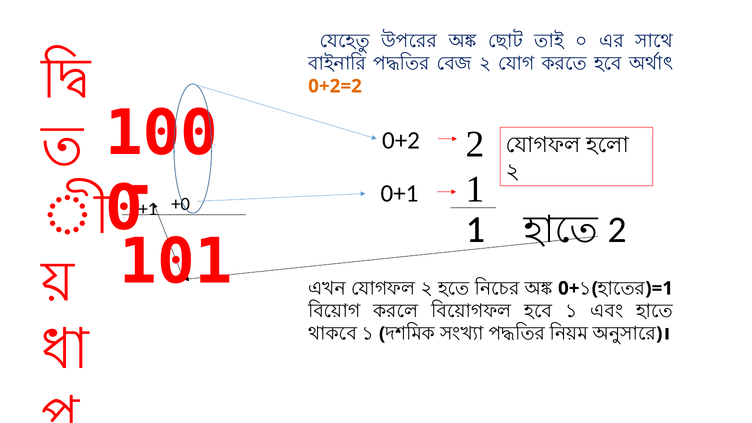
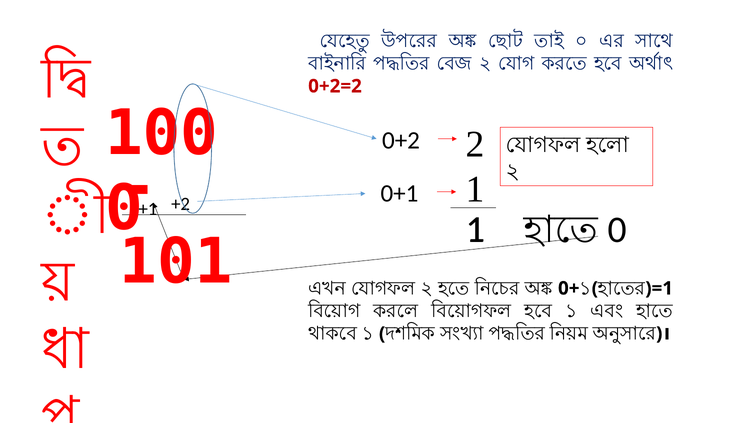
0+2=2 colour: orange -> red (335, 86)
+0: +0 -> +2 (181, 204)
2: 2 -> 0 (617, 230)
